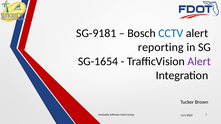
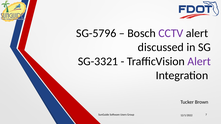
SG-9181: SG-9181 -> SG-5796 (96, 33)
CCTV colour: blue -> purple (171, 33)
reporting: reporting -> discussed (161, 47)
SG-1654: SG-1654 -> SG-3321 (98, 61)
